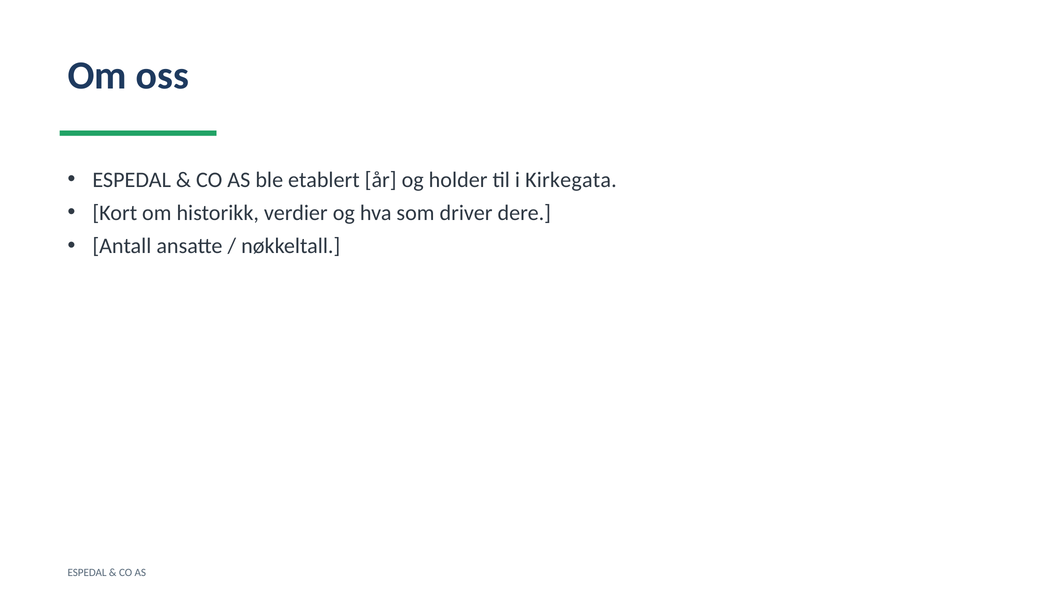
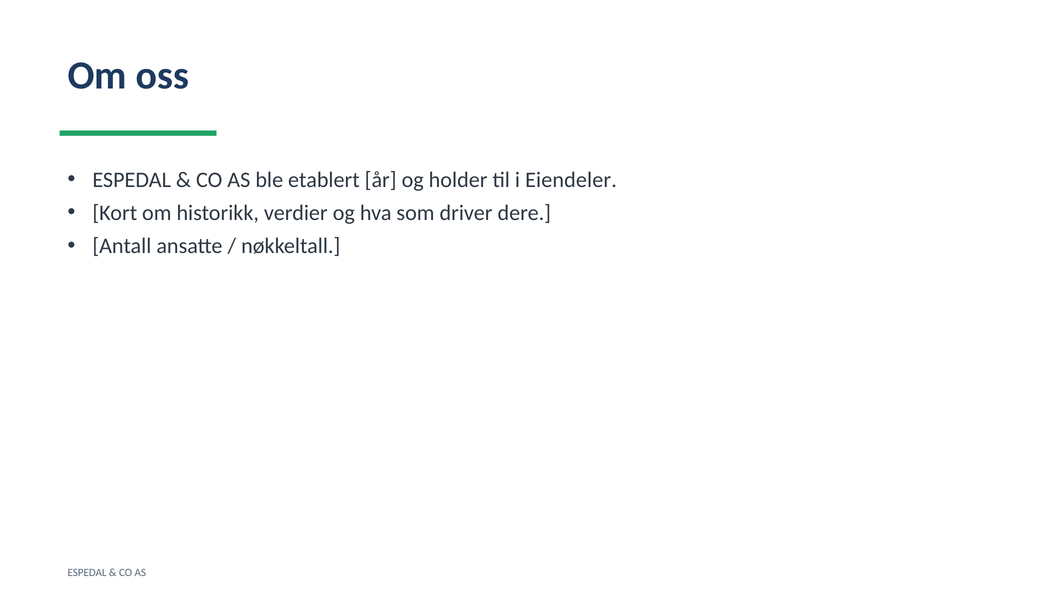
Kirkegata: Kirkegata -> Eiendeler (571, 180)
